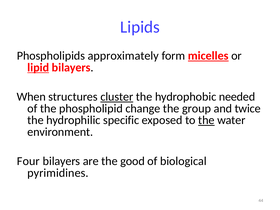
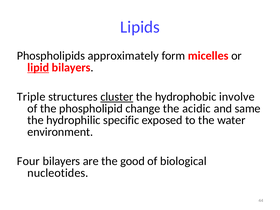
micelles underline: present -> none (208, 56)
When: When -> Triple (31, 97)
needed: needed -> involve (237, 97)
group: group -> acidic (196, 108)
twice: twice -> same (248, 108)
the underline: present -> none (206, 120)
pyrimidines: pyrimidines -> nucleotides (58, 173)
